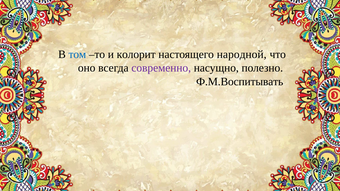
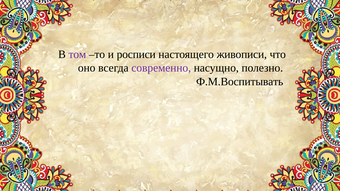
том colour: blue -> purple (77, 54)
колорит: колорит -> росписи (136, 54)
народной: народной -> живописи (242, 54)
